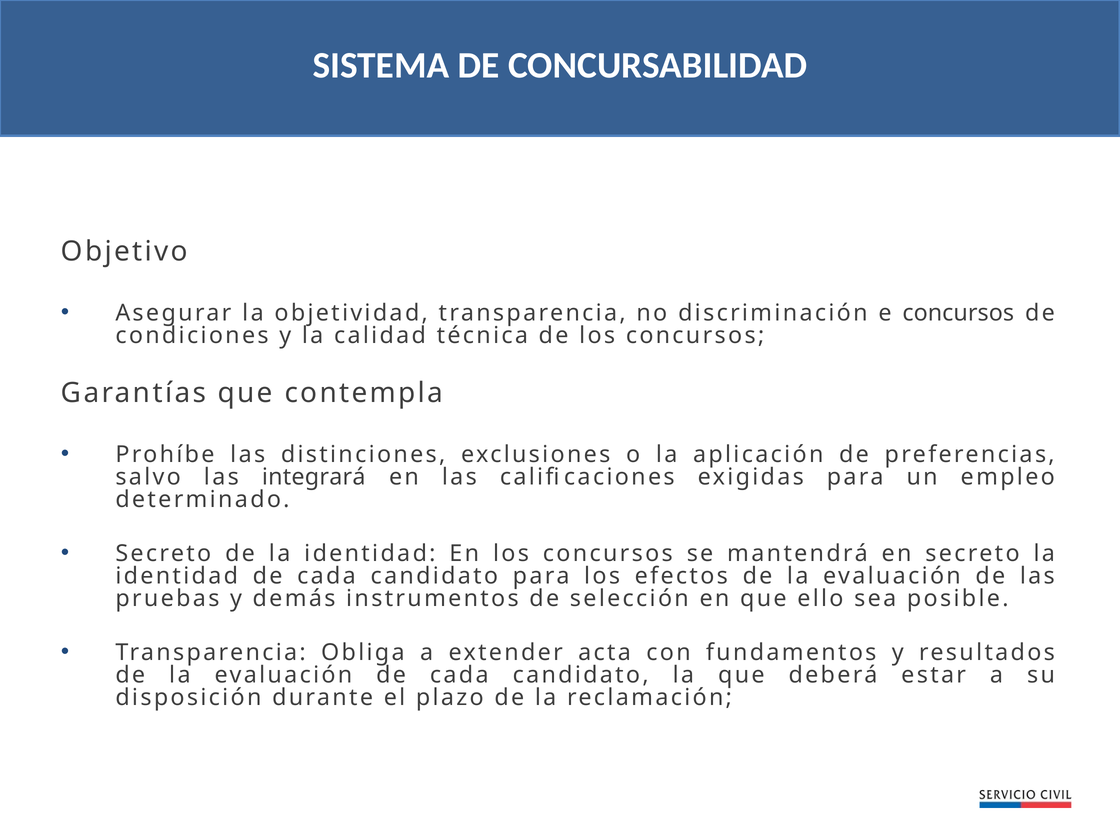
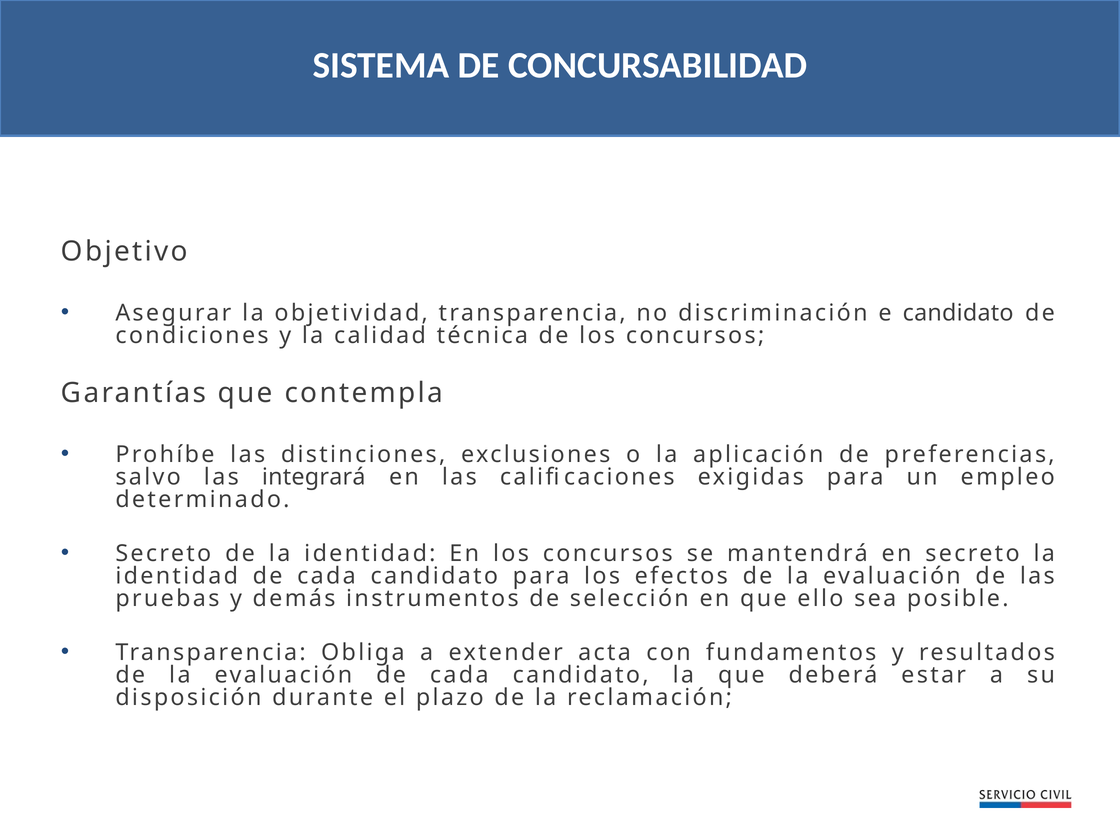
e concursos: concursos -> candidato (958, 313)
